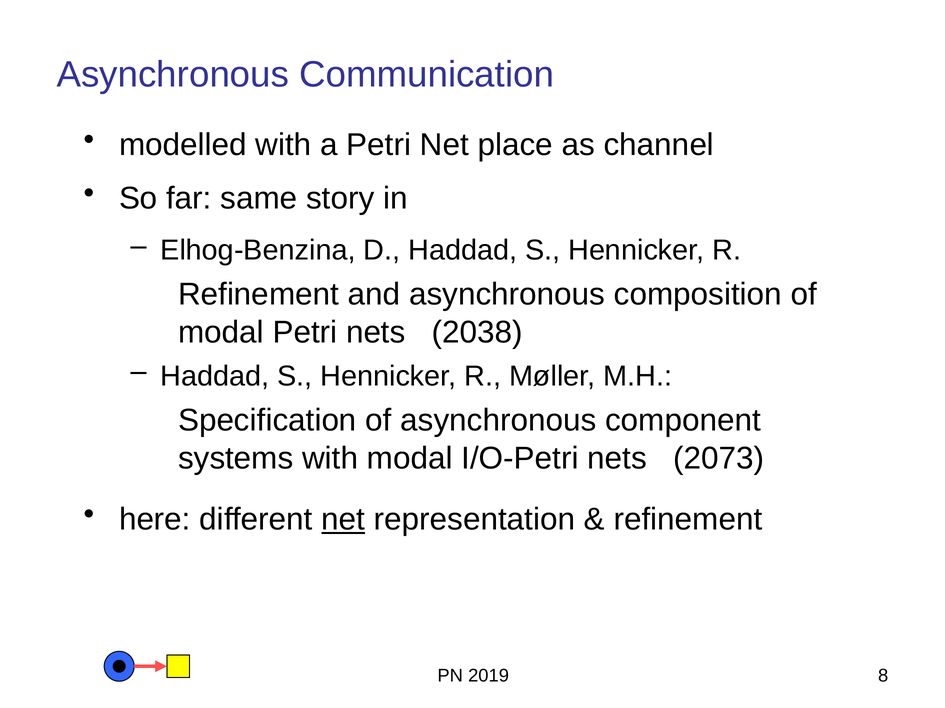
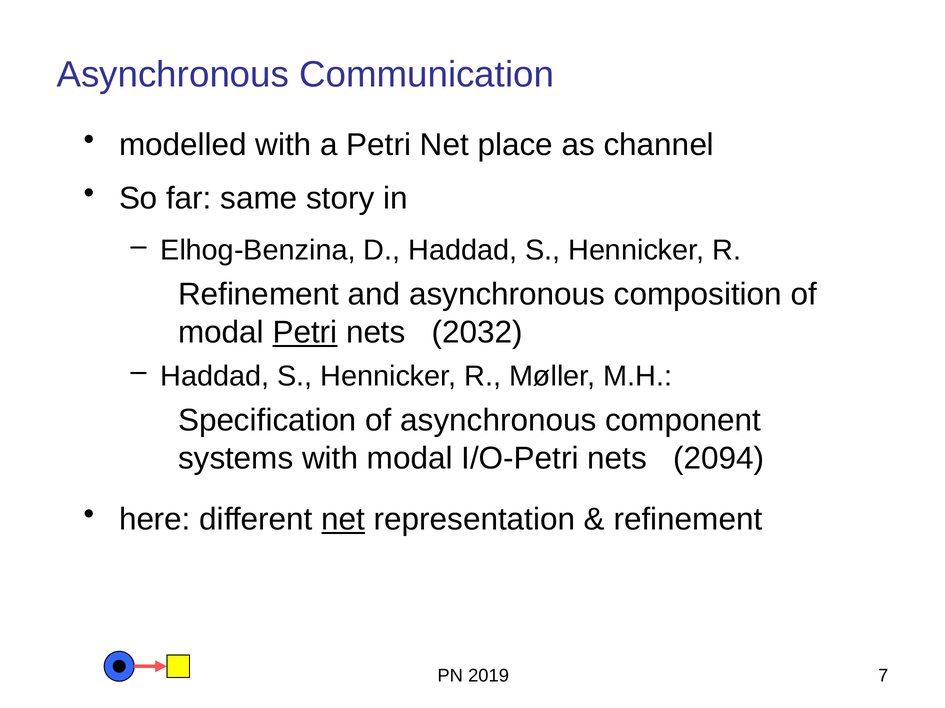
Petri underline: none -> present (305, 333)
2038: 2038 -> 2032 (477, 333)
2073: 2073 -> 2094 (719, 459)
8: 8 -> 7 (883, 677)
